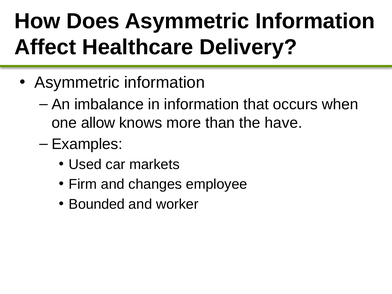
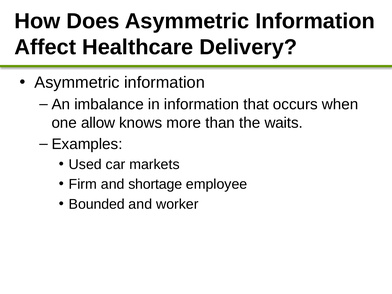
have: have -> waits (284, 123)
changes: changes -> shortage (155, 184)
